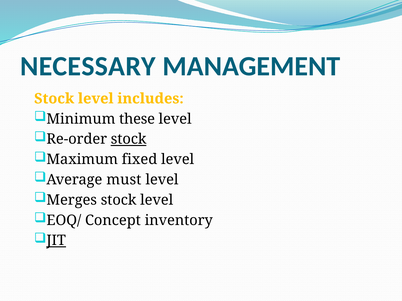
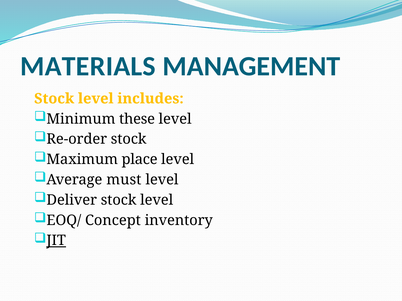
NECESSARY: NECESSARY -> MATERIALS (88, 66)
stock underline: present -> none (129, 139)
fixed: fixed -> place (140, 160)
Merges: Merges -> Deliver (72, 200)
